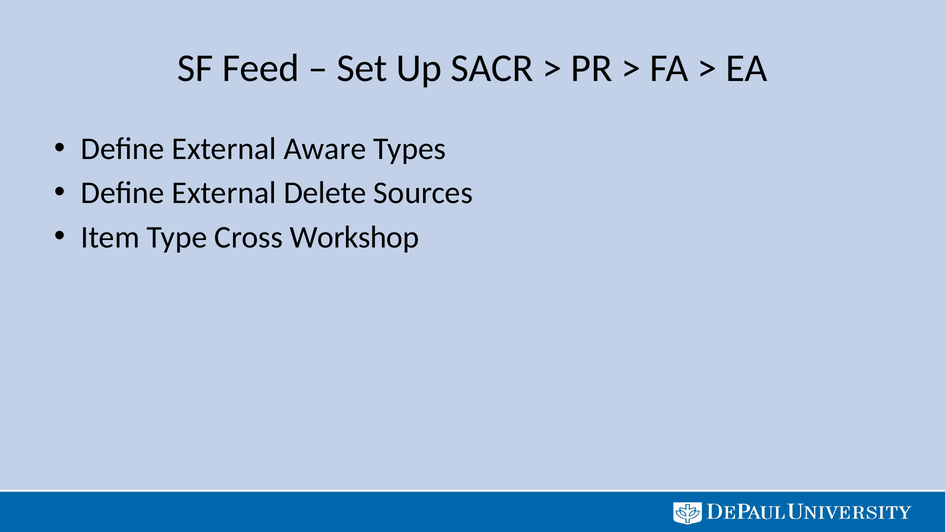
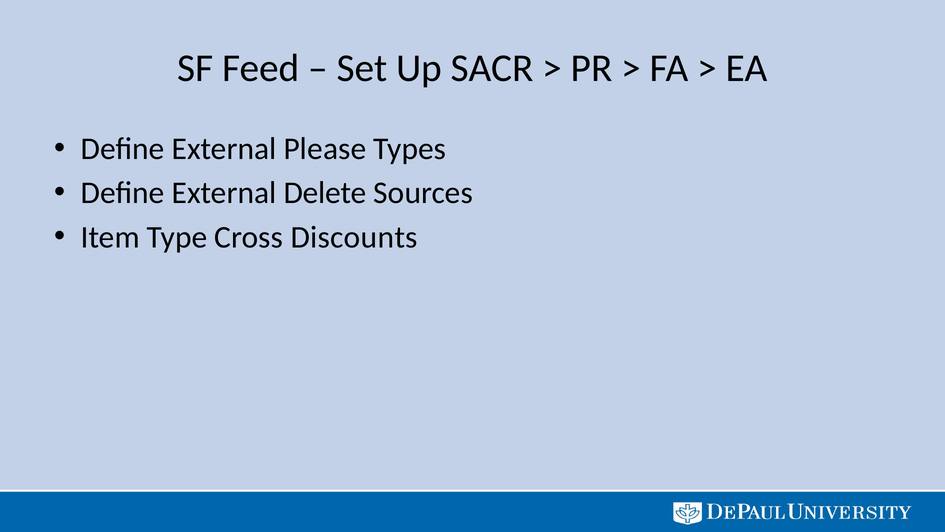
Aware: Aware -> Please (325, 149)
Workshop: Workshop -> Discounts (354, 237)
